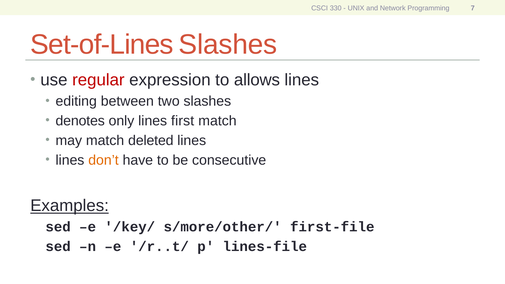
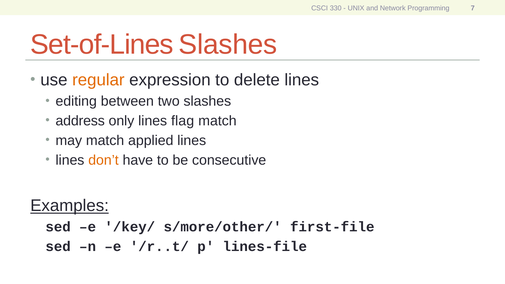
regular colour: red -> orange (98, 80)
allows: allows -> delete (257, 80)
denotes: denotes -> address (80, 121)
first: first -> flag (183, 121)
deleted: deleted -> applied (151, 141)
